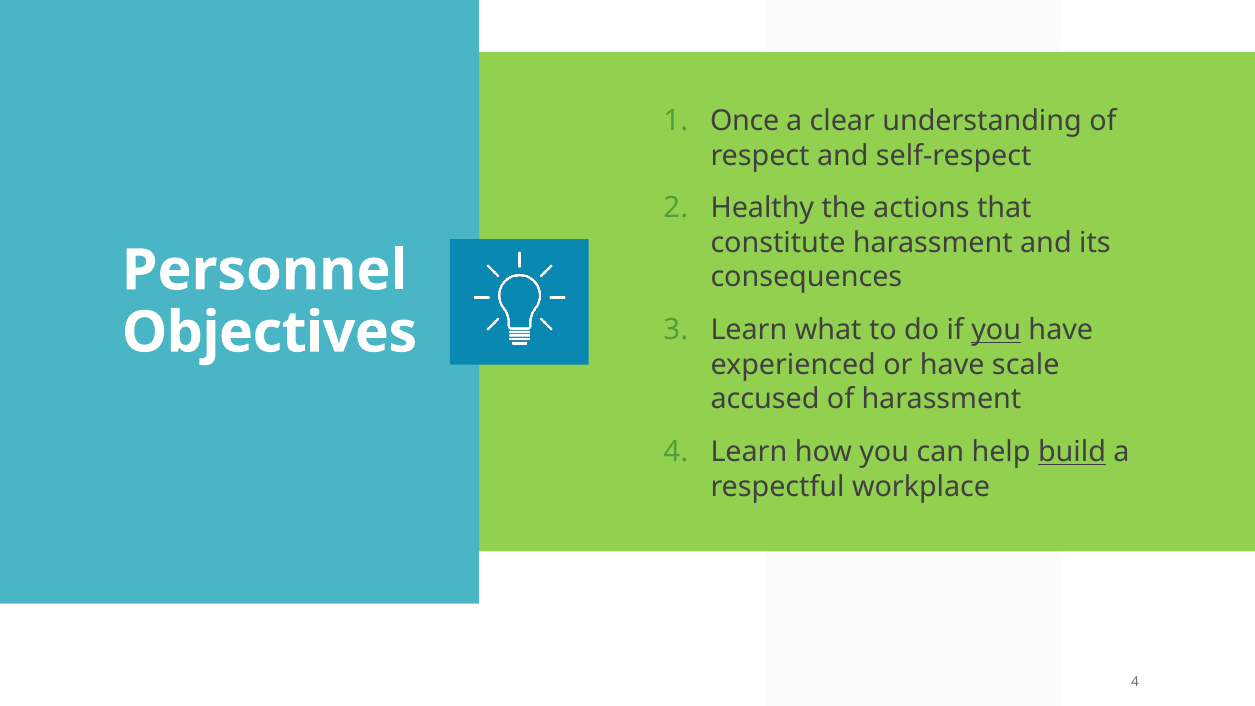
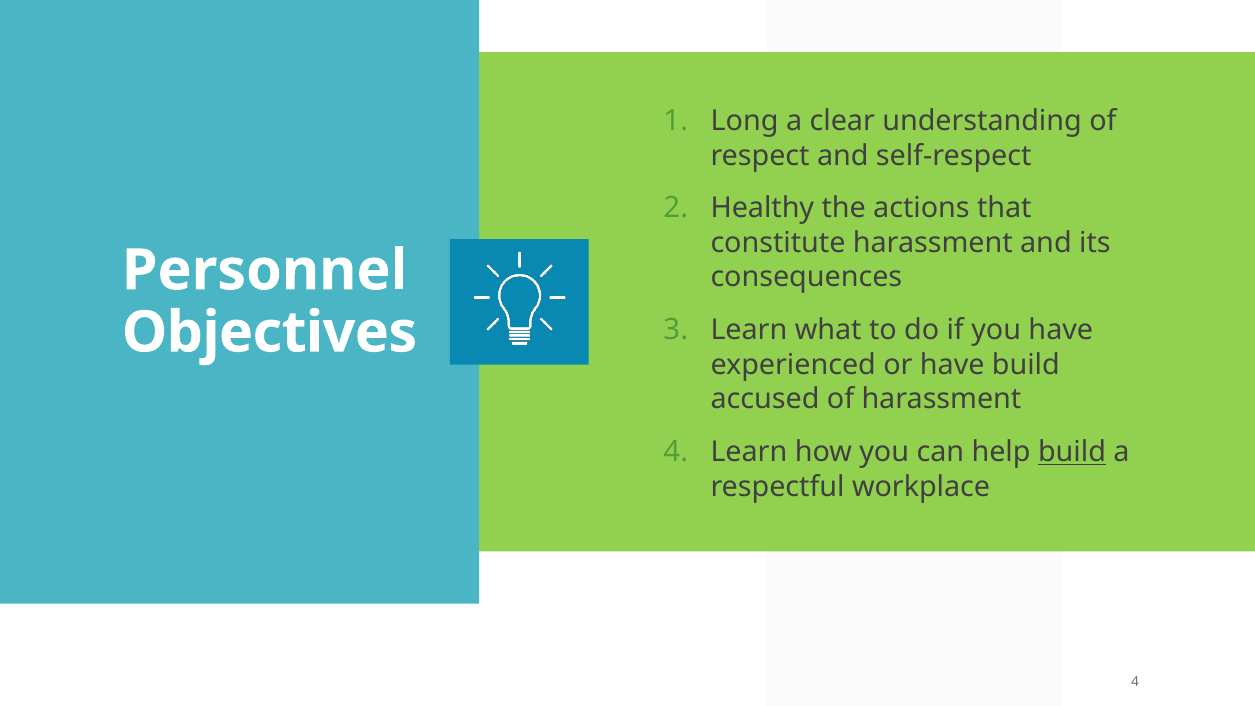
Once: Once -> Long (745, 121)
you underline: present -> none (996, 330)
have scale: scale -> build (1026, 365)
